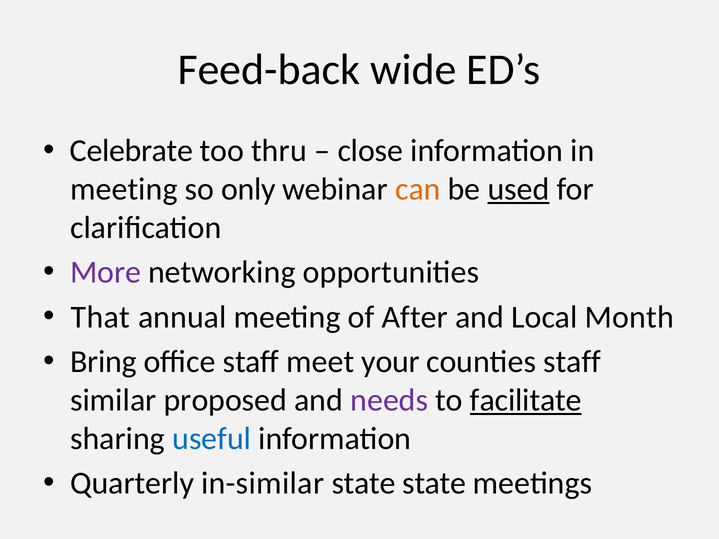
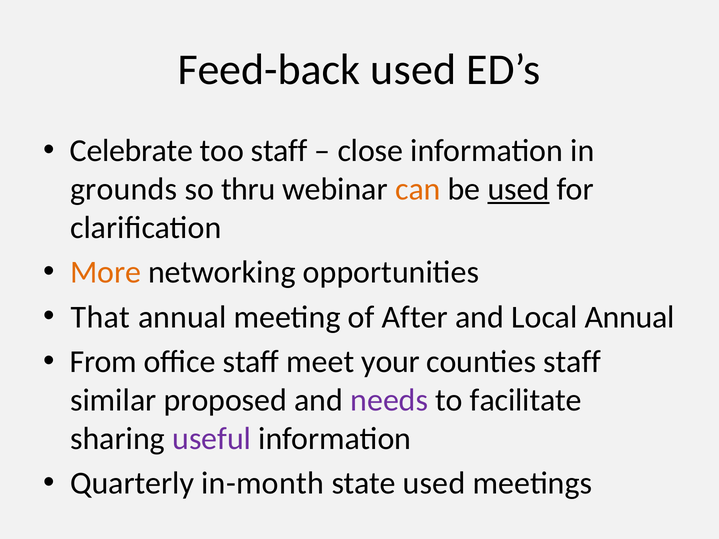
Feed-back wide: wide -> used (413, 70)
too thru: thru -> staff (279, 151)
meeting: meeting -> grounds (124, 189)
only: only -> thru (248, 189)
More colour: purple -> orange (106, 272)
Local Month: Month -> Annual (630, 317)
Bring: Bring -> From (103, 362)
facilitate underline: present -> none (526, 400)
useful colour: blue -> purple (212, 439)
in-similar: in-similar -> in-month (263, 484)
state state: state -> used (434, 484)
